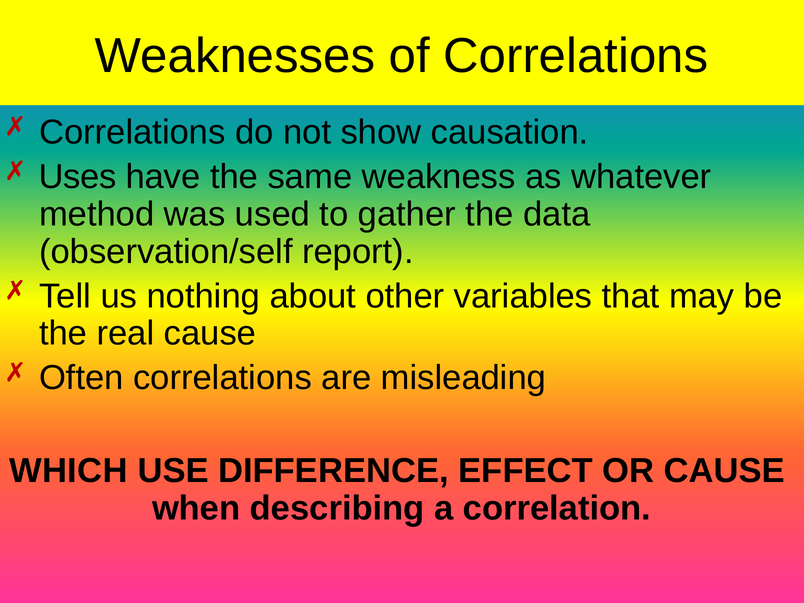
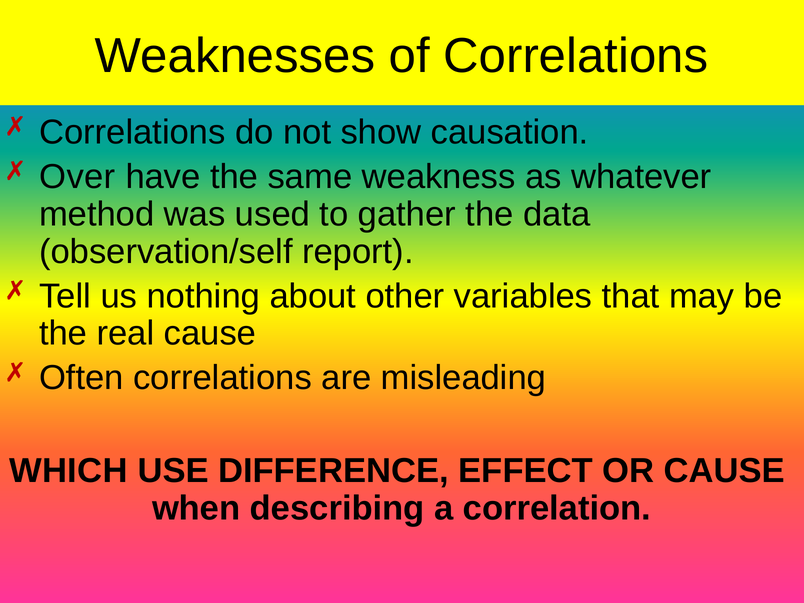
Uses: Uses -> Over (77, 177)
